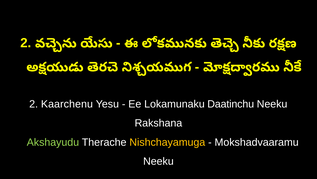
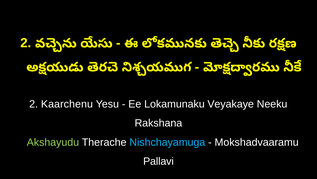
Daatinchu: Daatinchu -> Veyakaye (231, 104)
Nishchayamuga colour: yellow -> light blue (167, 142)
Neeku: Neeku -> Pallavi (158, 161)
